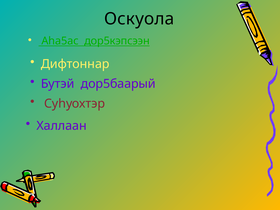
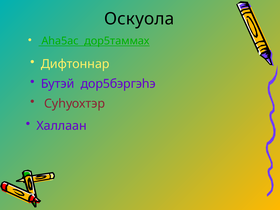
дор5кэпсээн: дор5кэпсээн -> дор5таммах (117, 41)
дор5баарый: дор5баарый -> дор5бэргэhэ (118, 84)
